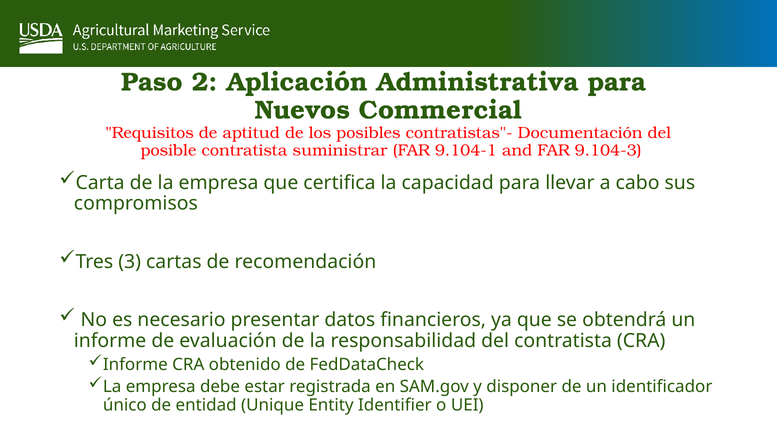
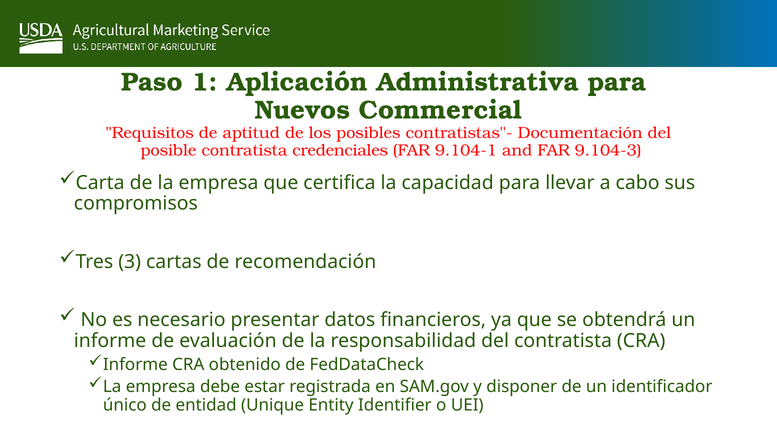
2: 2 -> 1 (205, 82)
suministrar: suministrar -> credenciales (340, 151)
